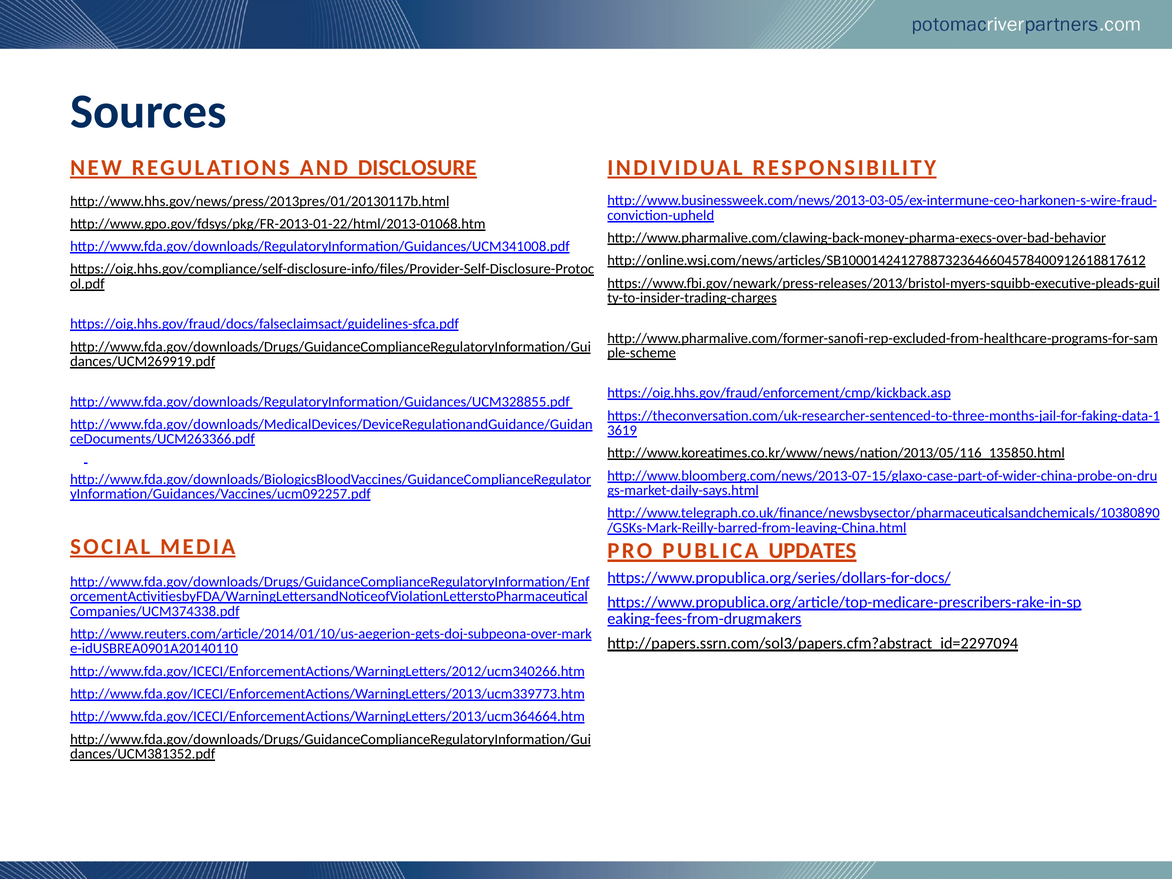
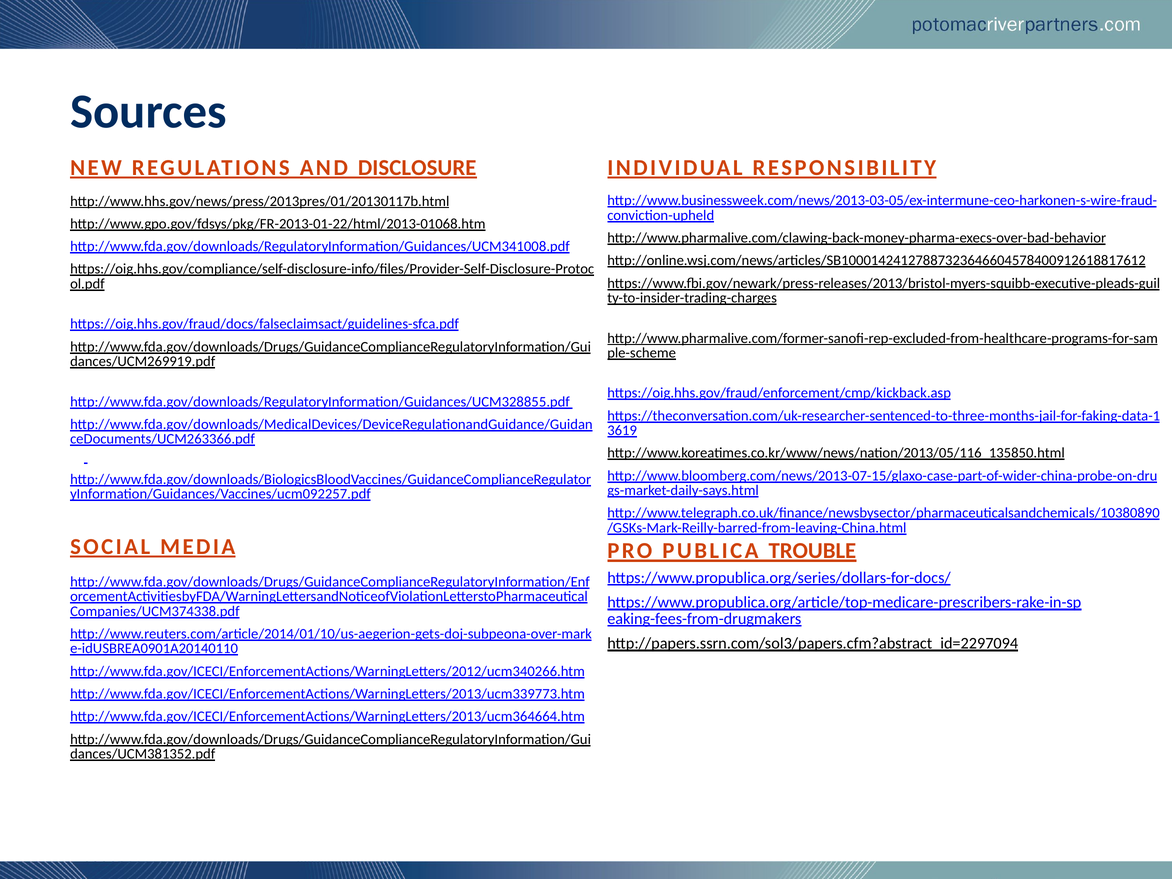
UPDATES: UPDATES -> TROUBLE (812, 551)
